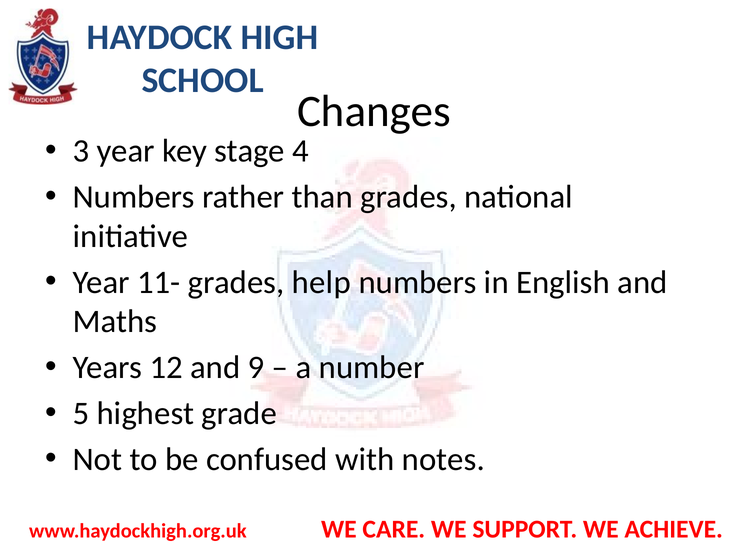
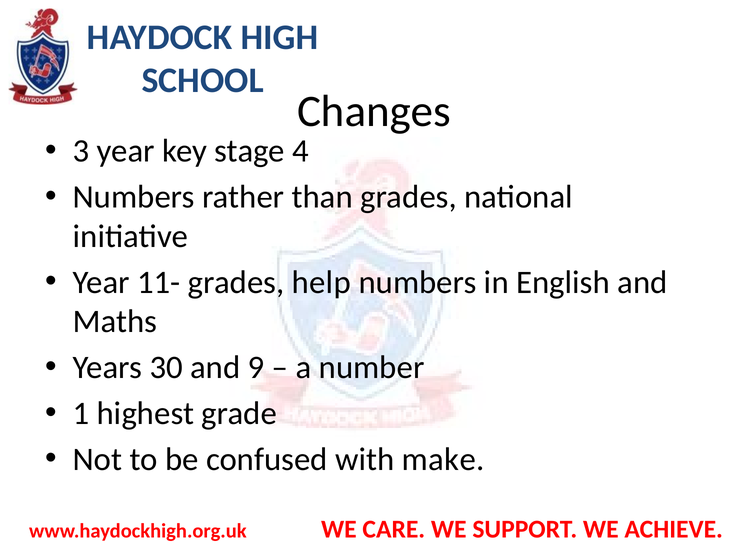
12: 12 -> 30 (166, 368)
5: 5 -> 1 (81, 414)
notes: notes -> make (443, 460)
